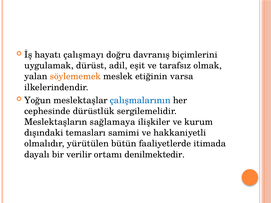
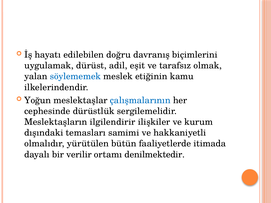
çalışmayı: çalışmayı -> edilebilen (84, 55)
söylememek colour: orange -> blue (75, 76)
varsa: varsa -> kamu (182, 76)
sağlamaya: sağlamaya -> ilgilendirir (113, 122)
